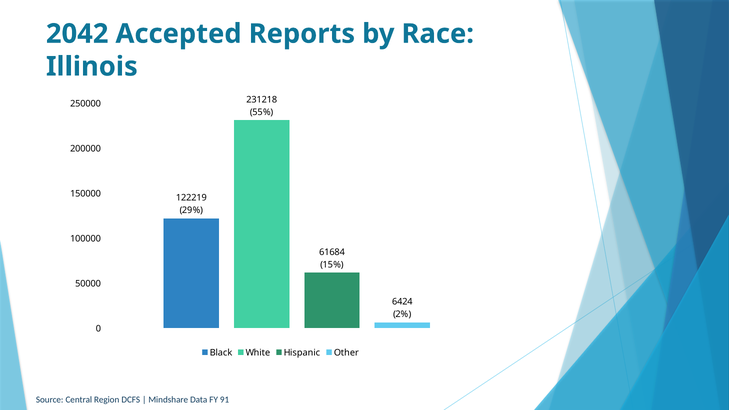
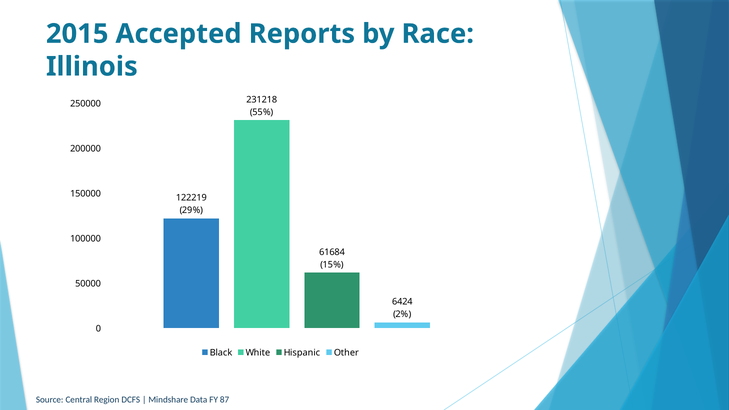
2042: 2042 -> 2015 (77, 34)
91: 91 -> 87 (225, 400)
